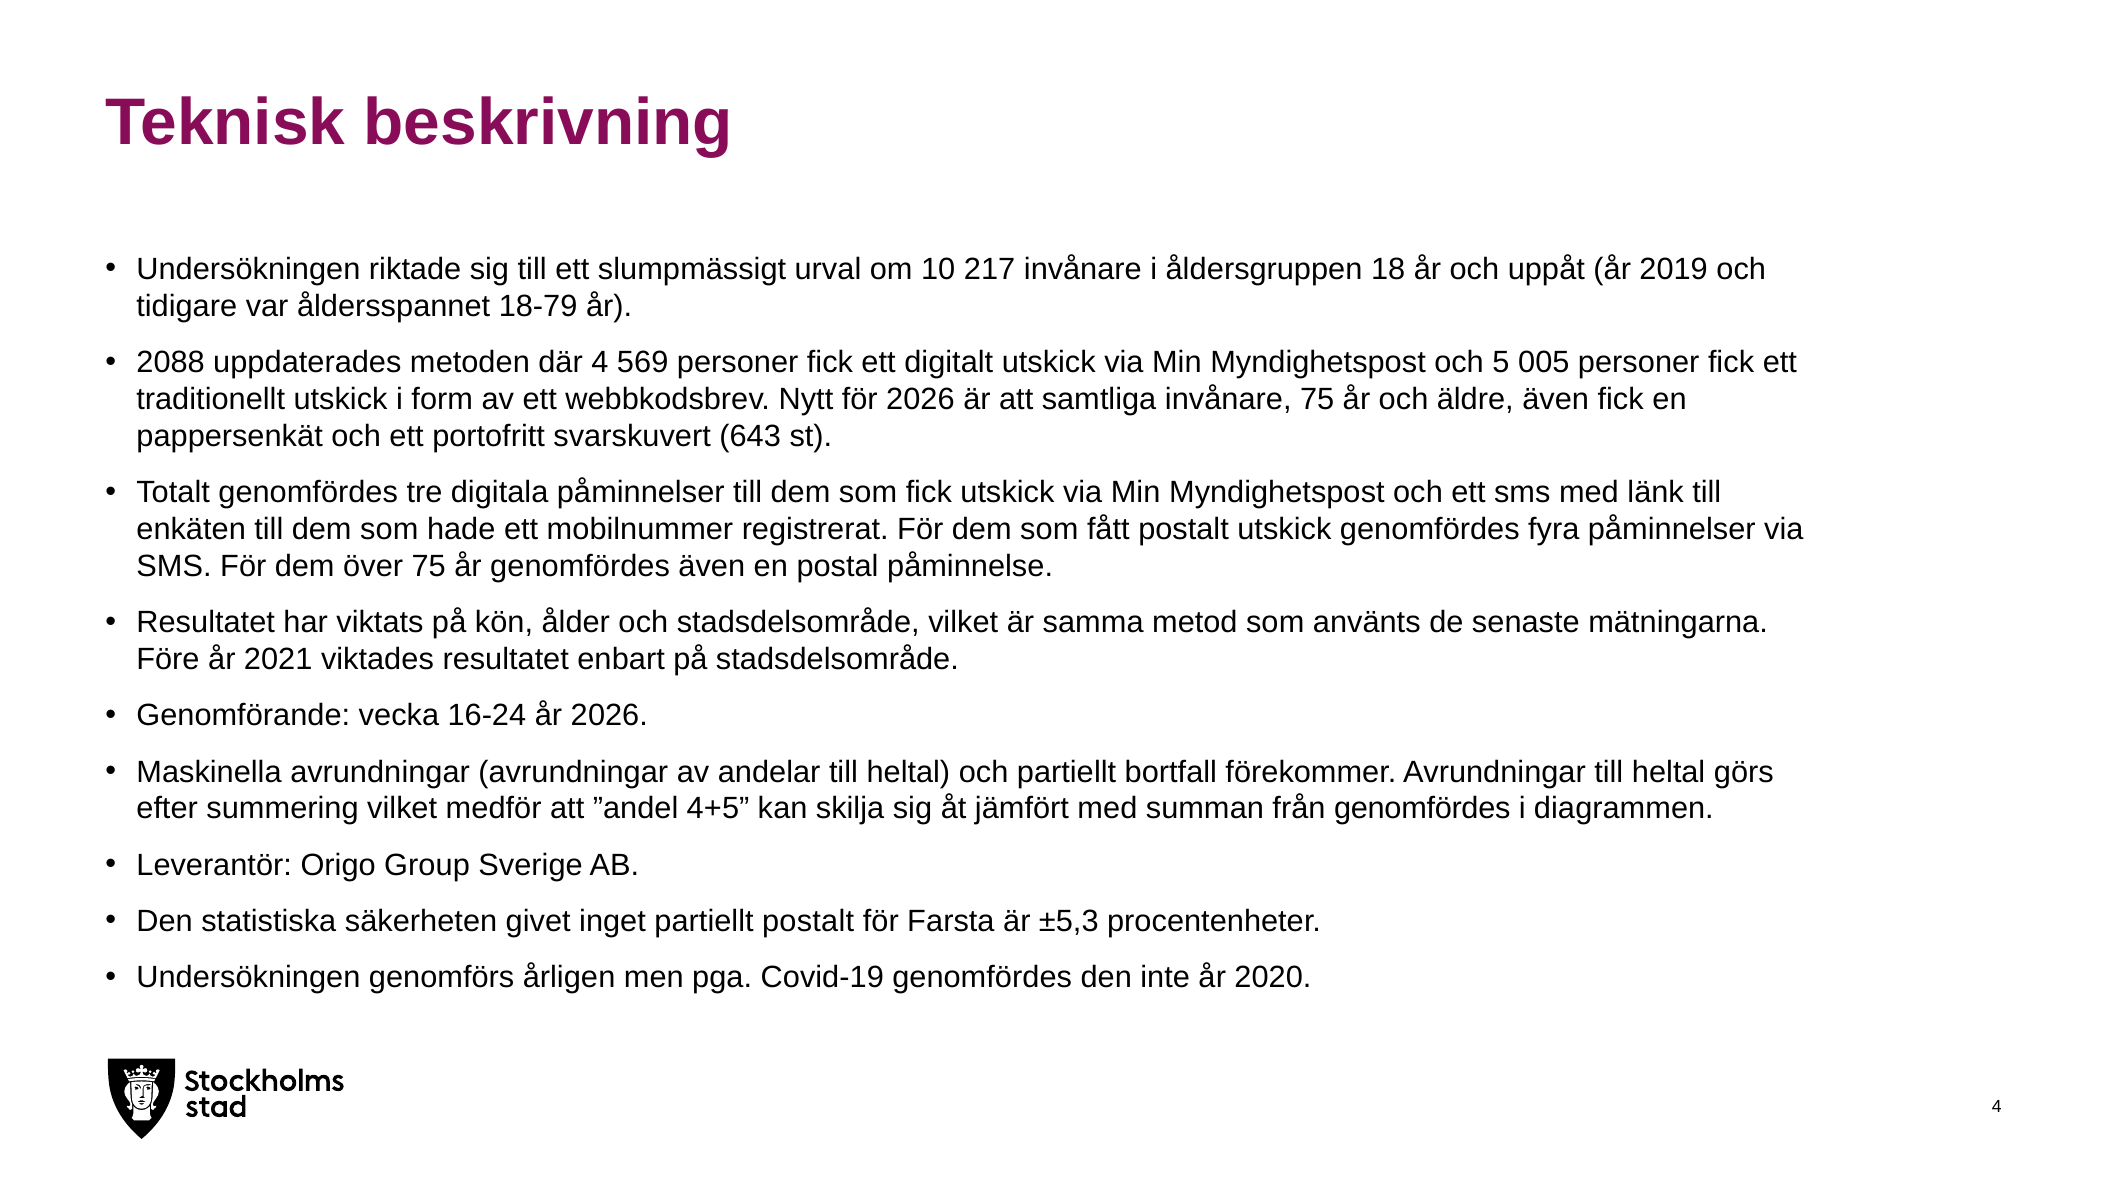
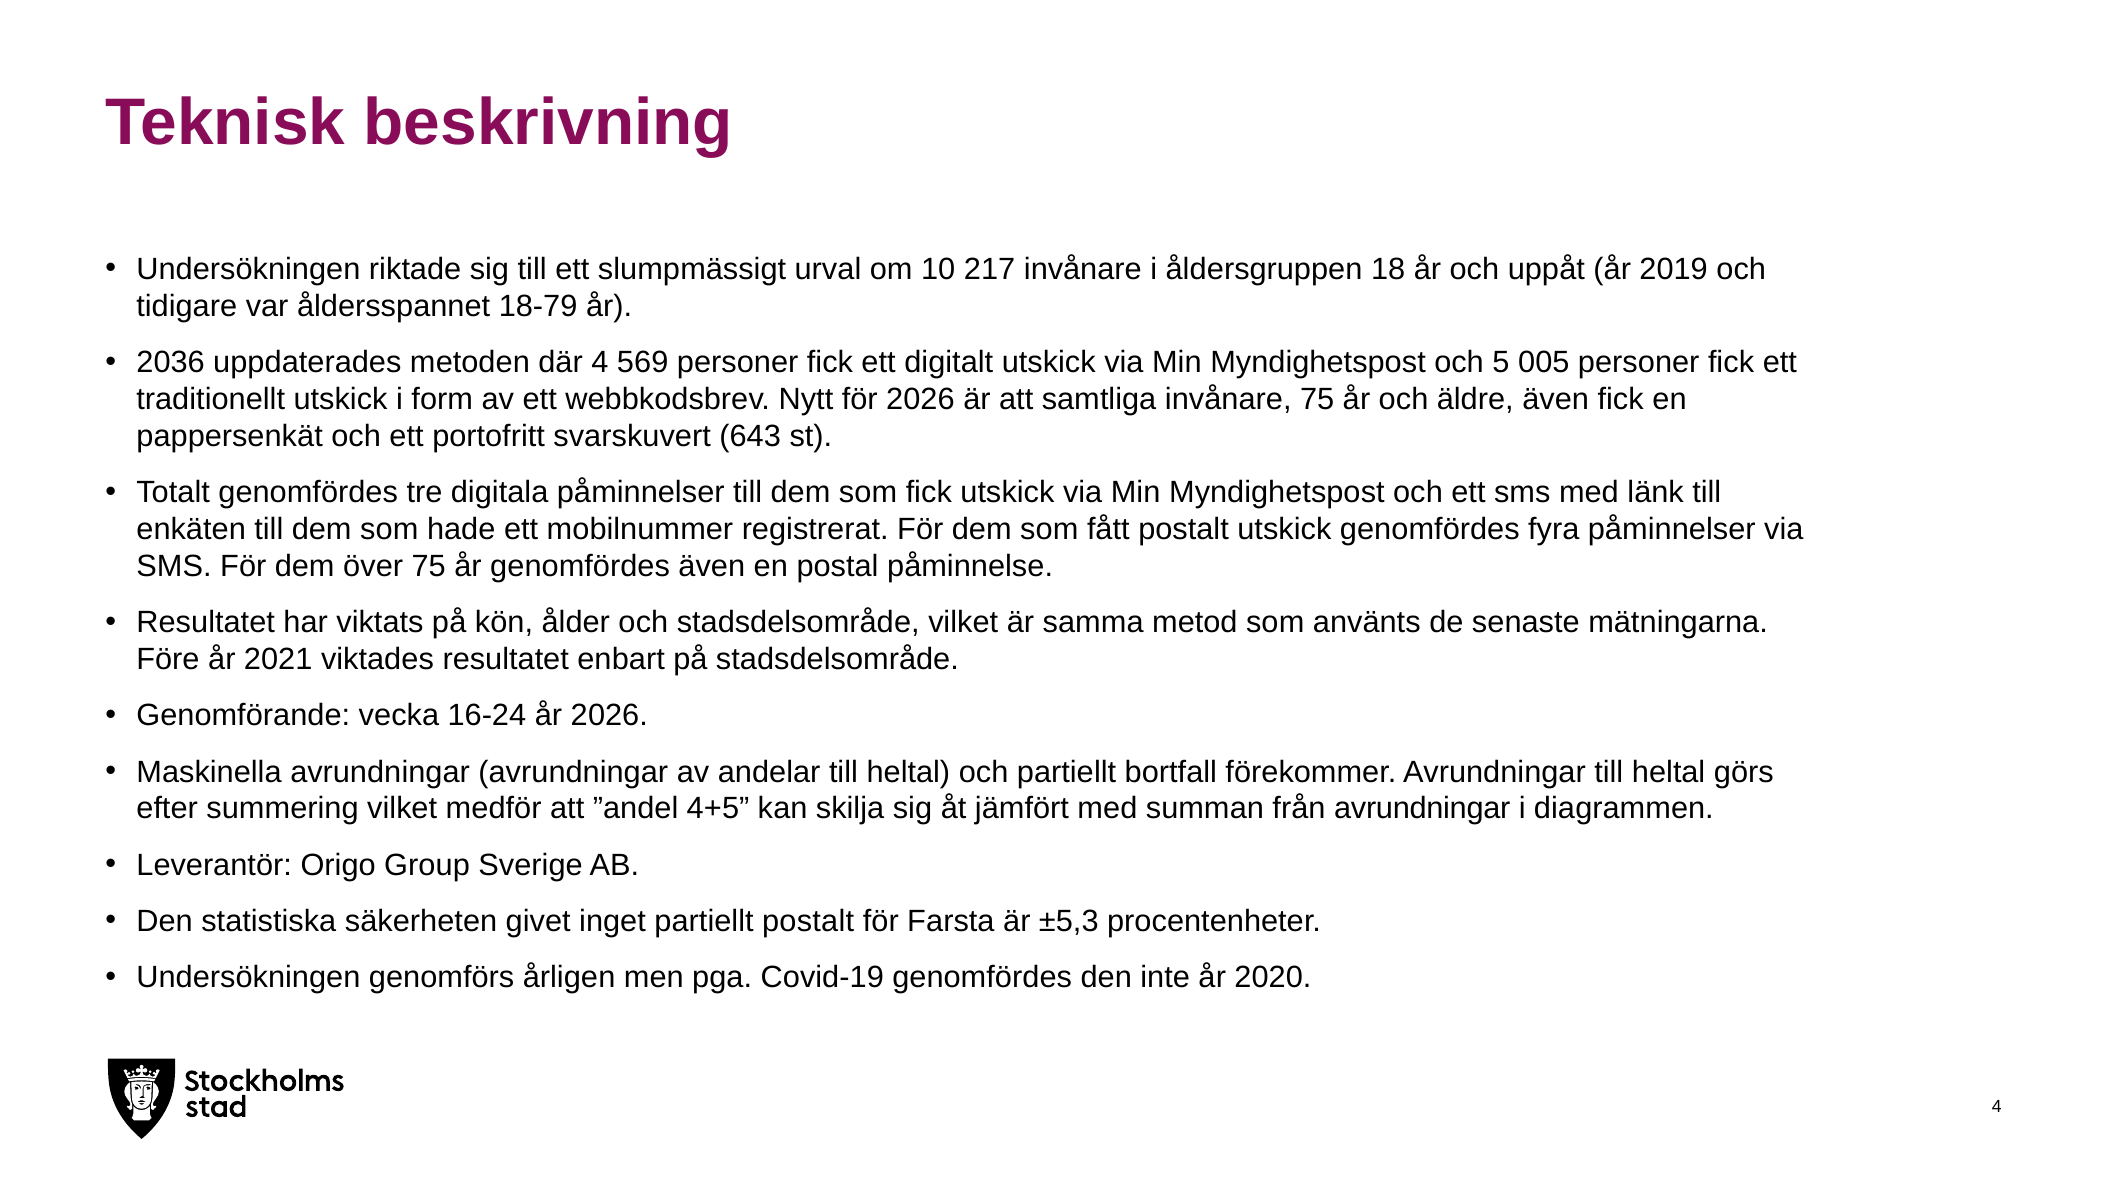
2088: 2088 -> 2036 (171, 363)
från genomfördes: genomfördes -> avrundningar (1422, 809)
